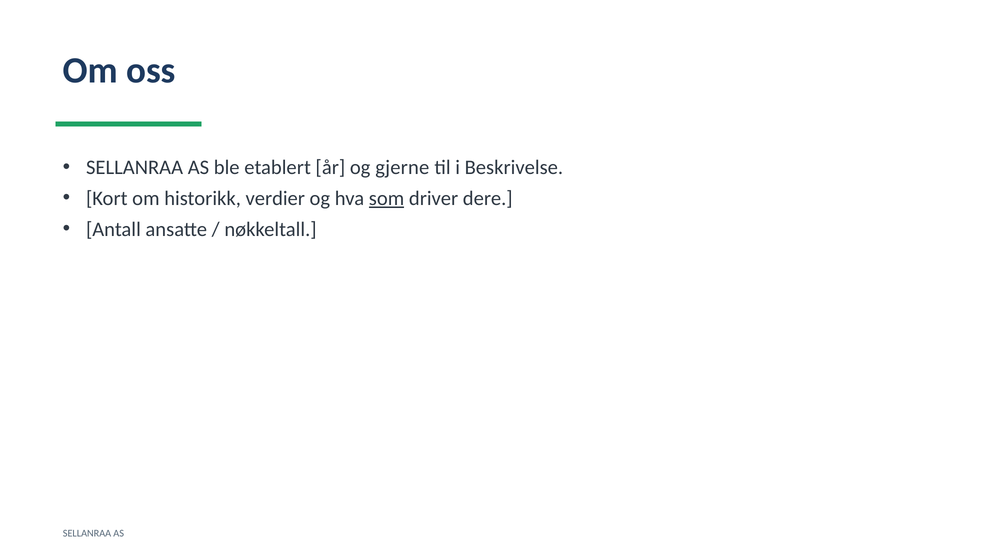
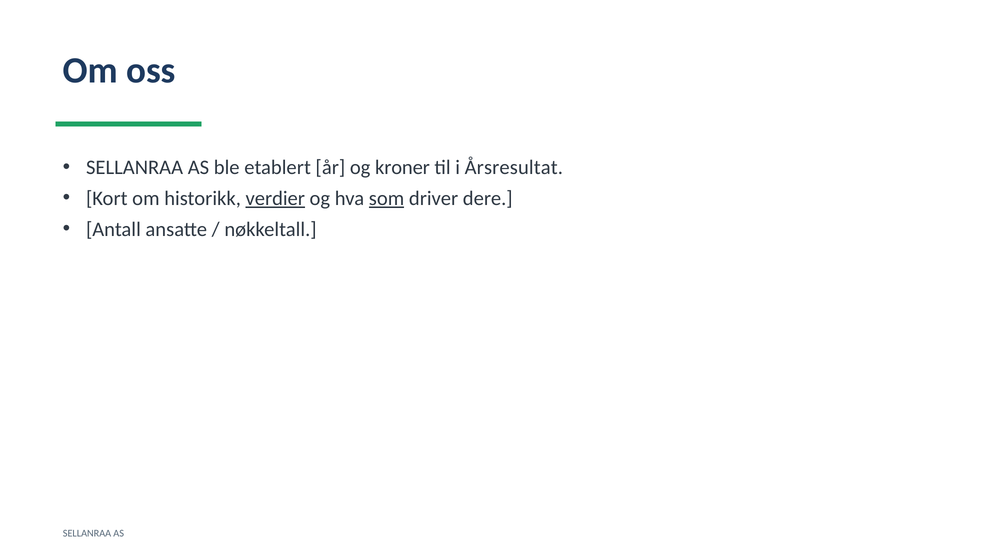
gjerne: gjerne -> kroner (402, 167)
Beskrivelse: Beskrivelse -> Årsresultat (514, 167)
verdier underline: none -> present (275, 198)
